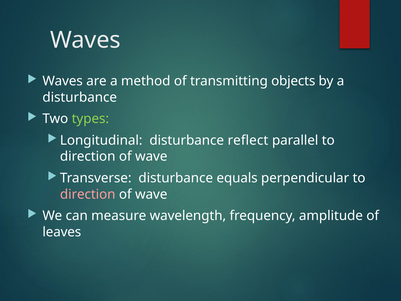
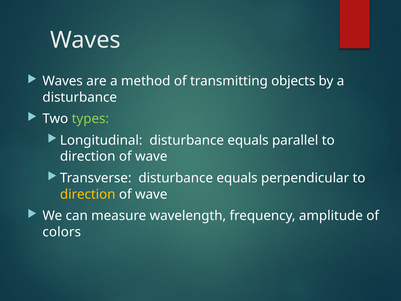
Longitudinal disturbance reflect: reflect -> equals (248, 140)
direction colour: pink -> yellow (88, 194)
leaves: leaves -> colors (62, 232)
